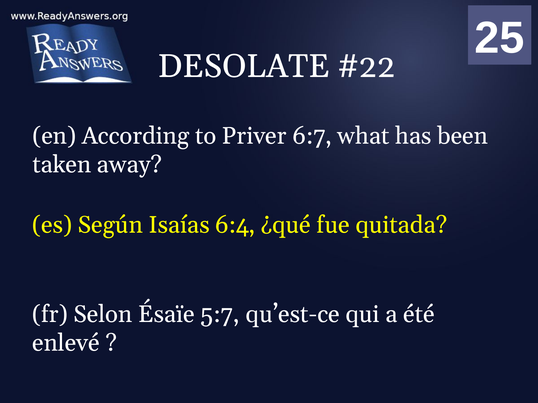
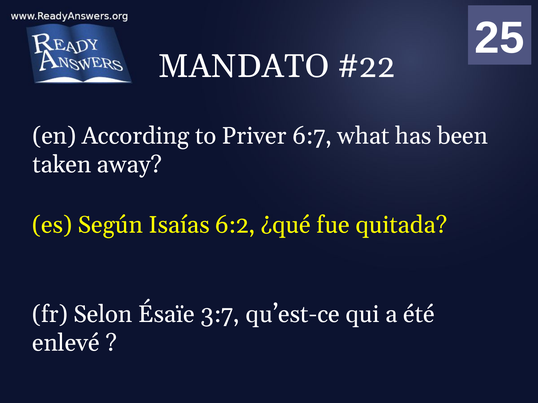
DESOLATE: DESOLATE -> MANDATO (244, 66)
6:4: 6:4 -> 6:2 (235, 225)
5:7: 5:7 -> 3:7 (220, 315)
